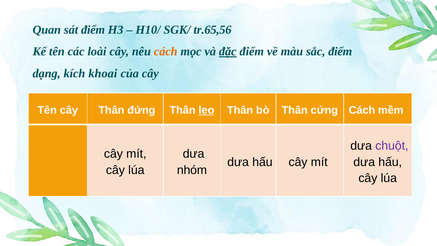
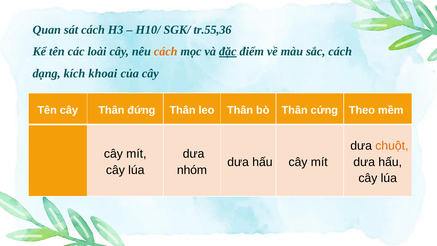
sát điểm: điểm -> cách (93, 30)
tr.65,56: tr.65,56 -> tr.55,36 (213, 30)
sắc điểm: điểm -> cách (340, 52)
leo underline: present -> none (206, 110)
cứng Cách: Cách -> Theo (362, 110)
chuột colour: purple -> orange (392, 146)
